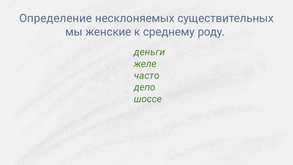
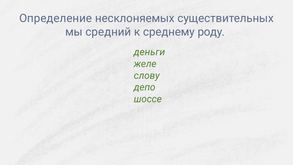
женские: женские -> средний (108, 32)
часто: часто -> слову (147, 76)
